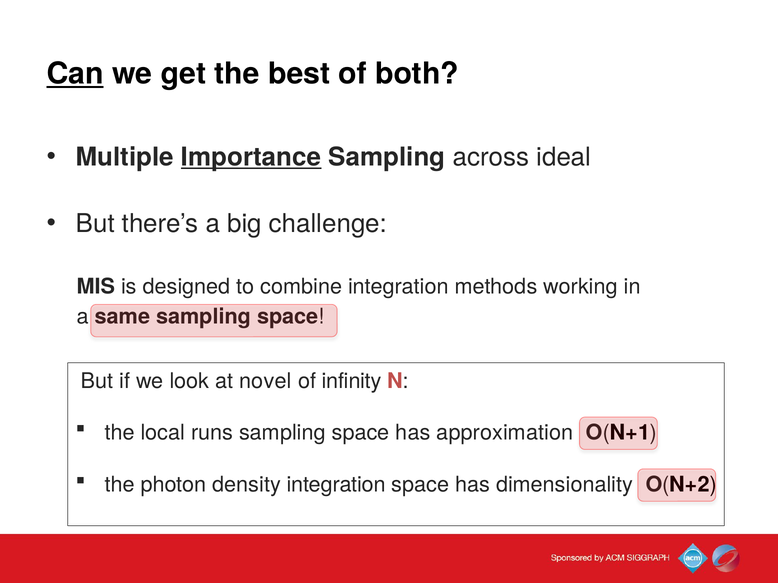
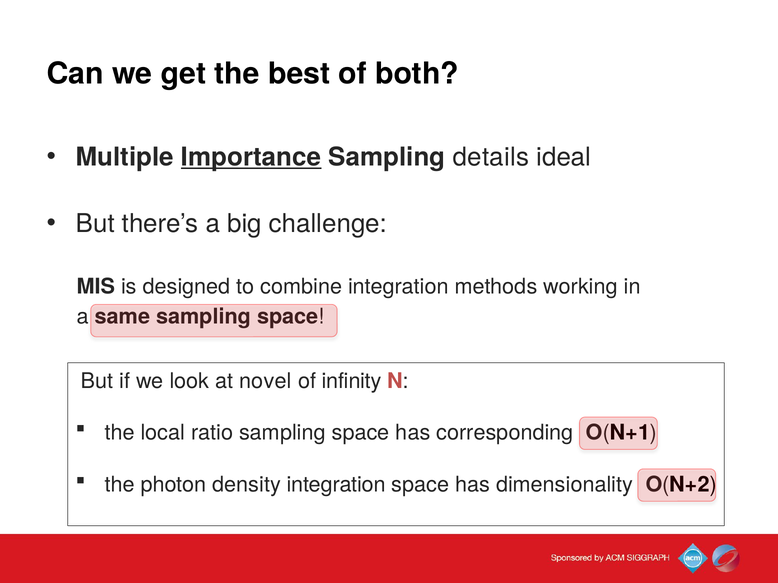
Can underline: present -> none (75, 74)
across: across -> details (491, 157)
runs: runs -> ratio (212, 433)
approximation: approximation -> corresponding (505, 433)
